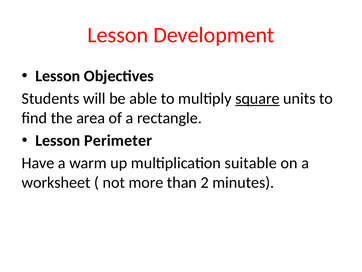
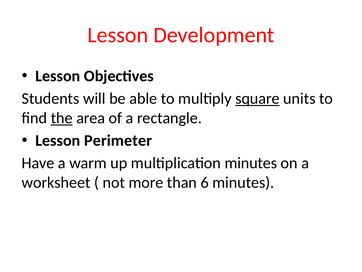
the underline: none -> present (62, 118)
multiplication suitable: suitable -> minutes (251, 163)
2: 2 -> 6 (205, 182)
